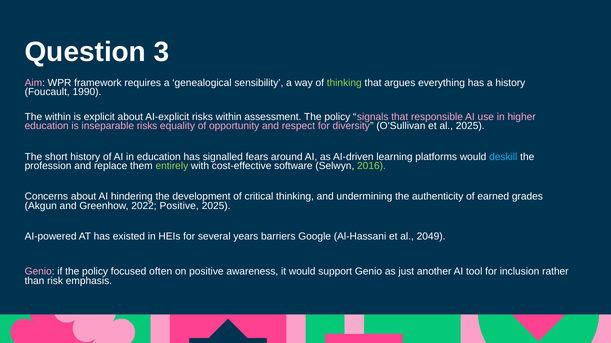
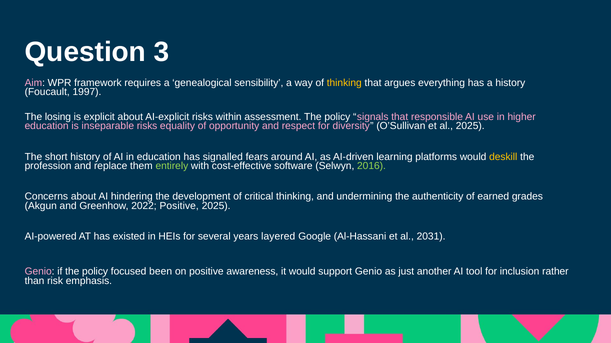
thinking colour: light green -> yellow (344, 83)
1990: 1990 -> 1997 (87, 92)
The within: within -> losing (58, 117)
deskill colour: light blue -> yellow (503, 157)
barriers: barriers -> layered (278, 237)
2049: 2049 -> 2031 (431, 237)
often: often -> been (161, 272)
